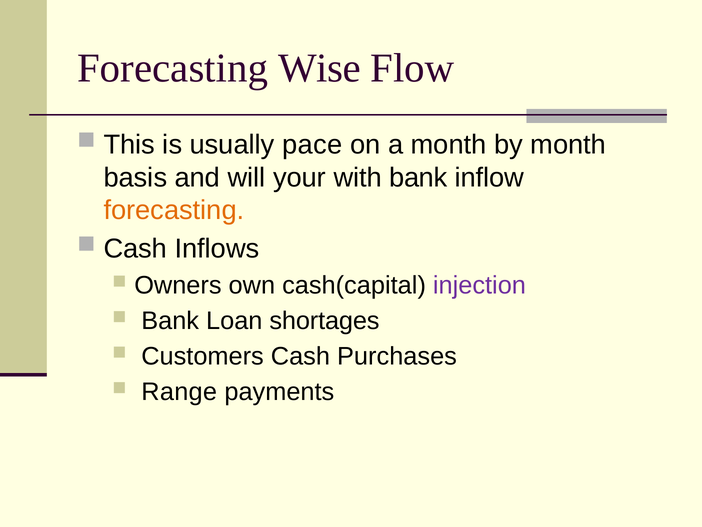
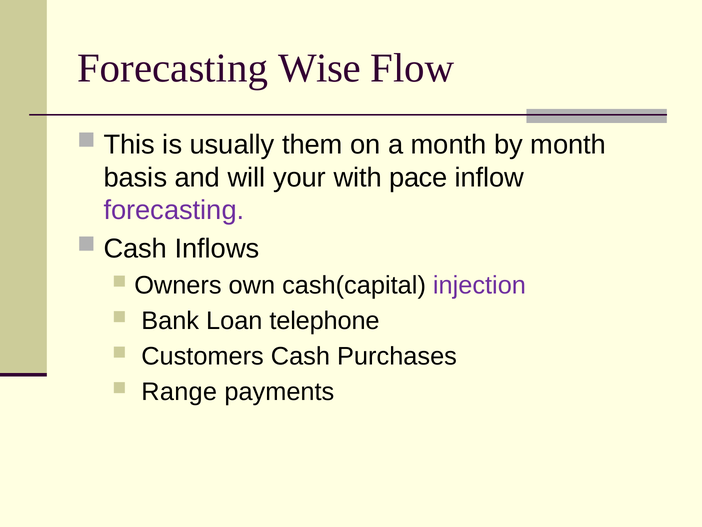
pace: pace -> them (312, 145)
with bank: bank -> pace (418, 177)
forecasting colour: orange -> purple (174, 210)
shortages: shortages -> telephone (324, 320)
